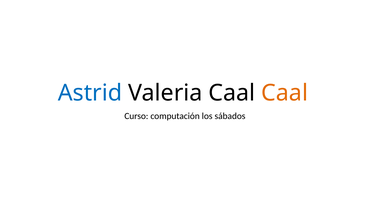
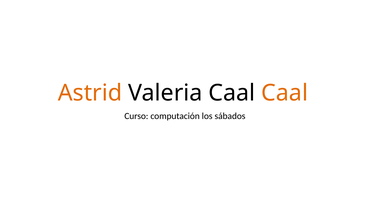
Astrid colour: blue -> orange (90, 93)
